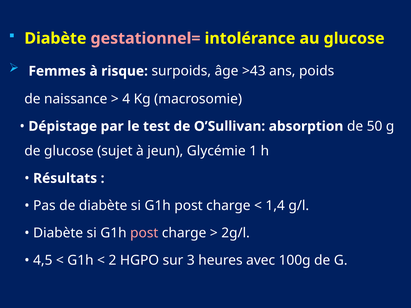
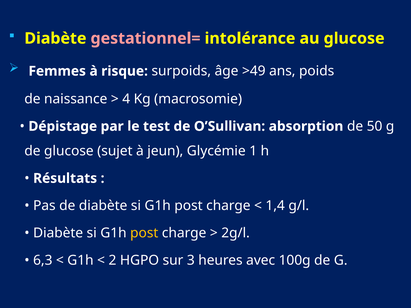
>43: >43 -> >49 (254, 71)
post colour: pink -> yellow (144, 233)
4,5: 4,5 -> 6,3 (43, 261)
